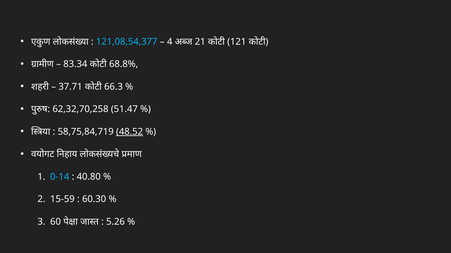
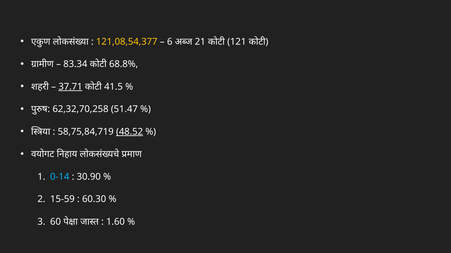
121,08,54,377 colour: light blue -> yellow (127, 42)
4: 4 -> 6 (170, 42)
37.71 underline: none -> present (70, 87)
66.3: 66.3 -> 41.5 (114, 87)
40.80: 40.80 -> 30.90 (89, 177)
5.26: 5.26 -> 1.60 (116, 222)
